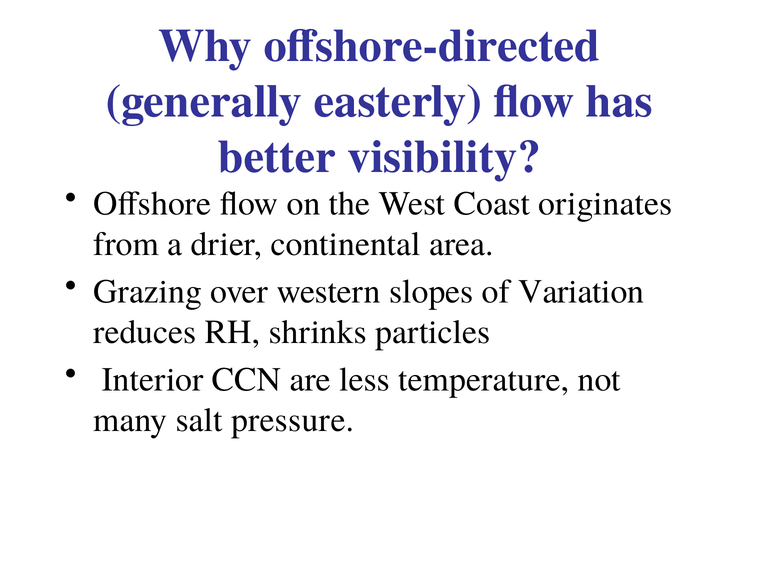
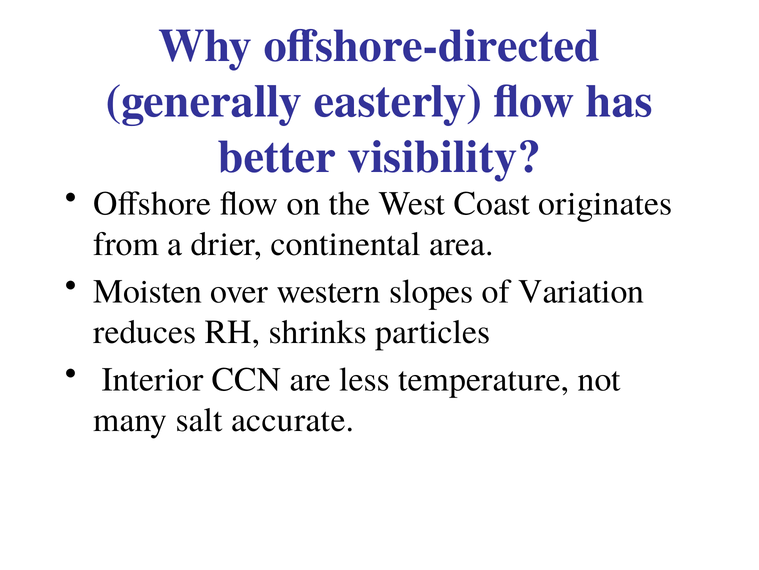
Grazing: Grazing -> Moisten (148, 291)
pressure: pressure -> accurate (293, 419)
